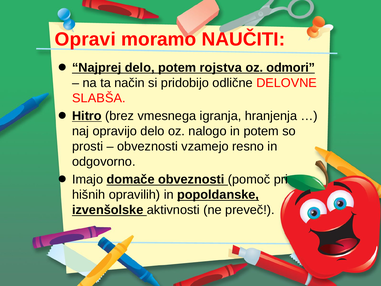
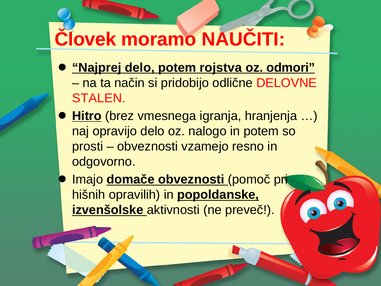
Opravi: Opravi -> Človek (85, 39)
SLABŠA: SLABŠA -> STALEN (99, 98)
